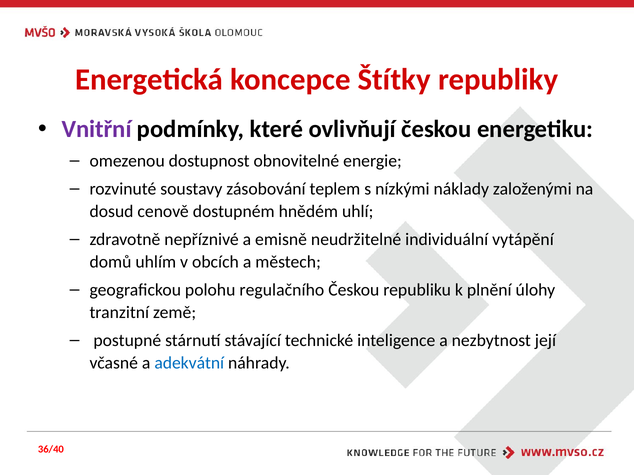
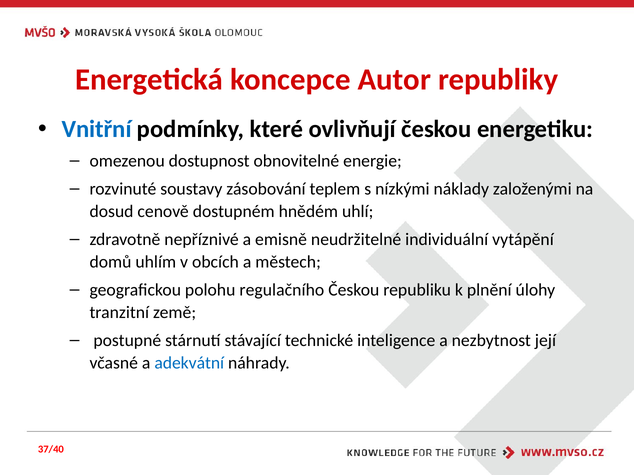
Štítky: Štítky -> Autor (394, 80)
Vnitřní colour: purple -> blue (97, 129)
36/40: 36/40 -> 37/40 (51, 450)
